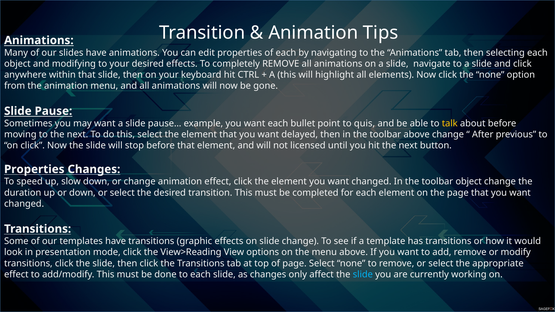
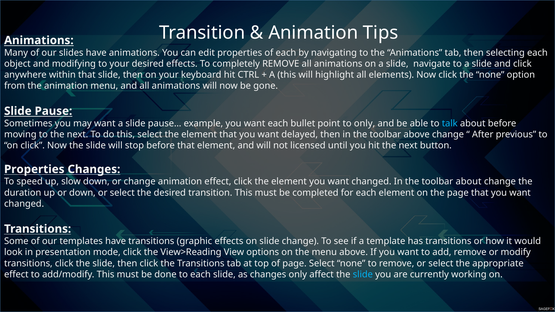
to quis: quis -> only (365, 123)
talk colour: yellow -> light blue (450, 123)
toolbar object: object -> about (469, 182)
